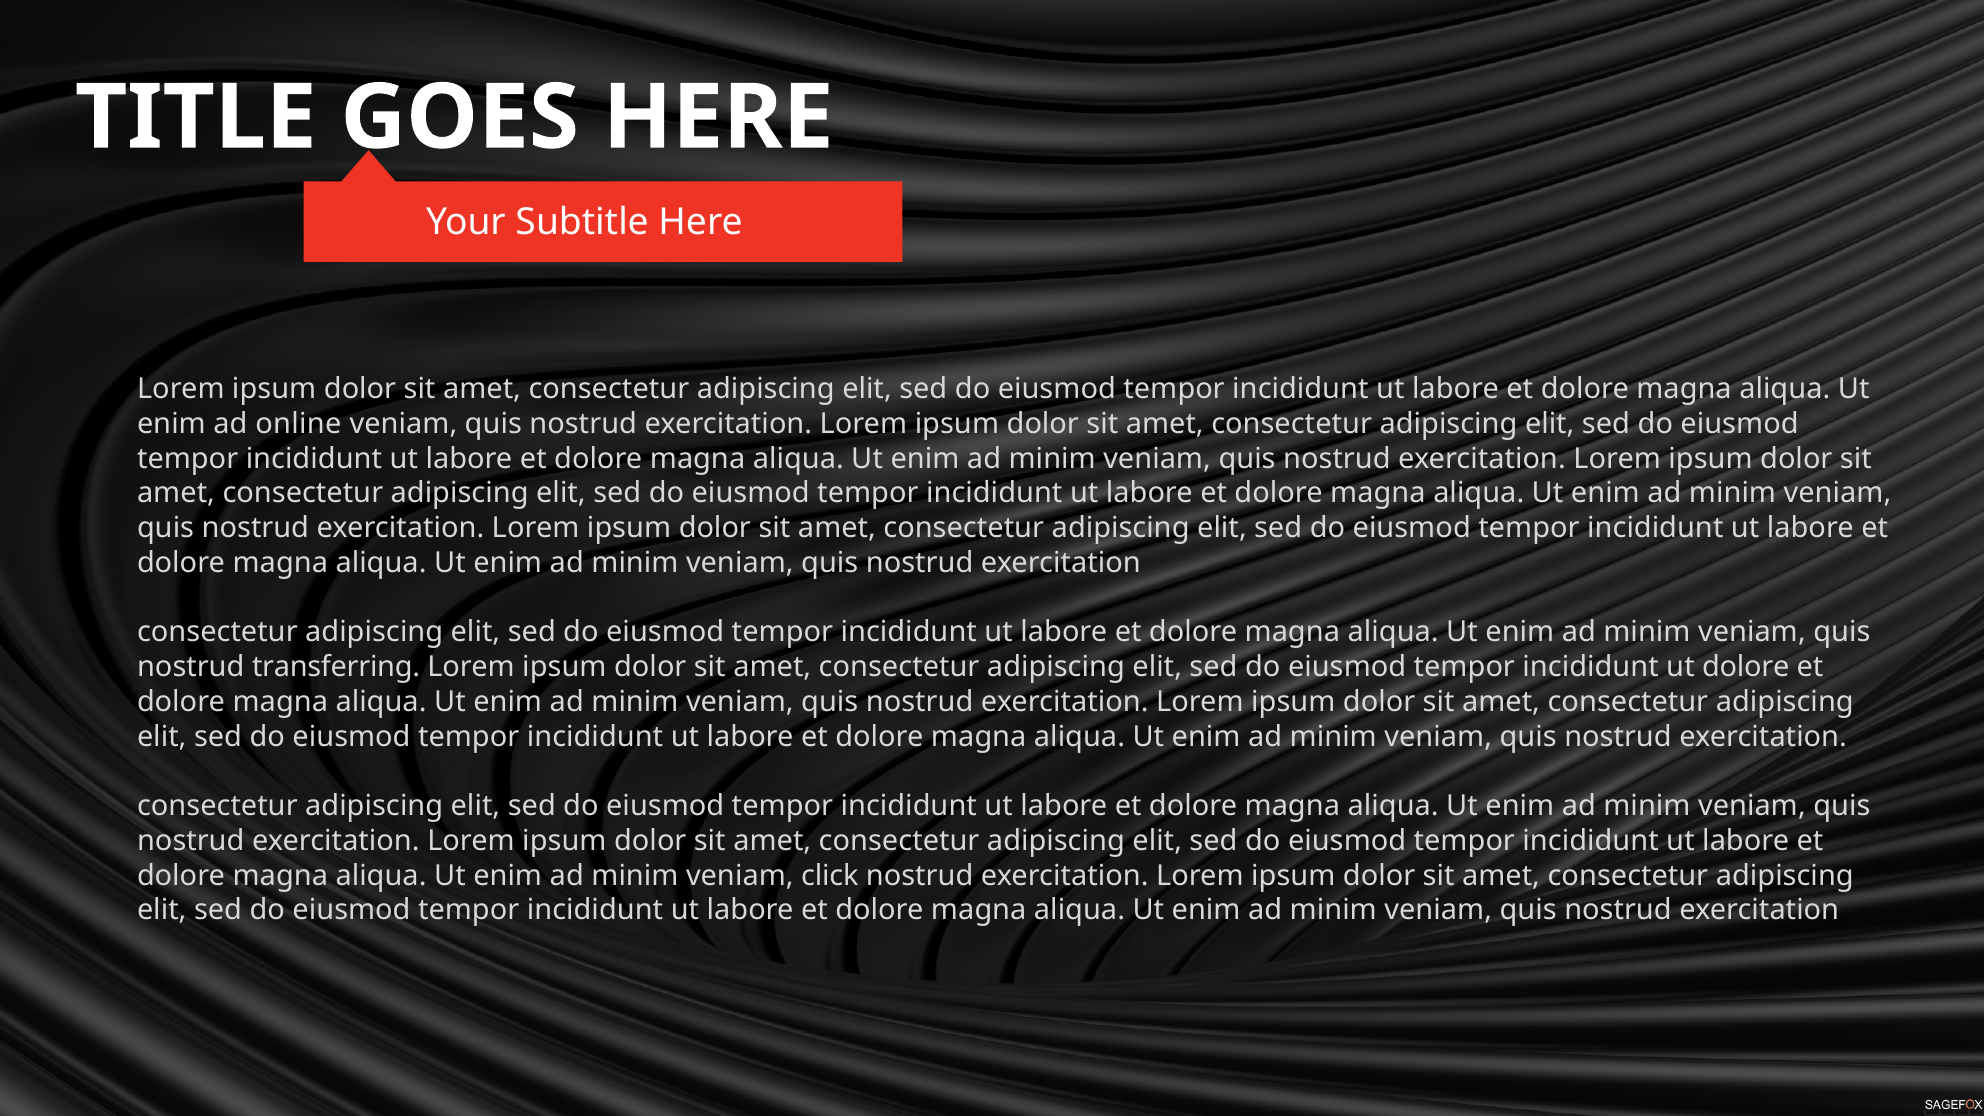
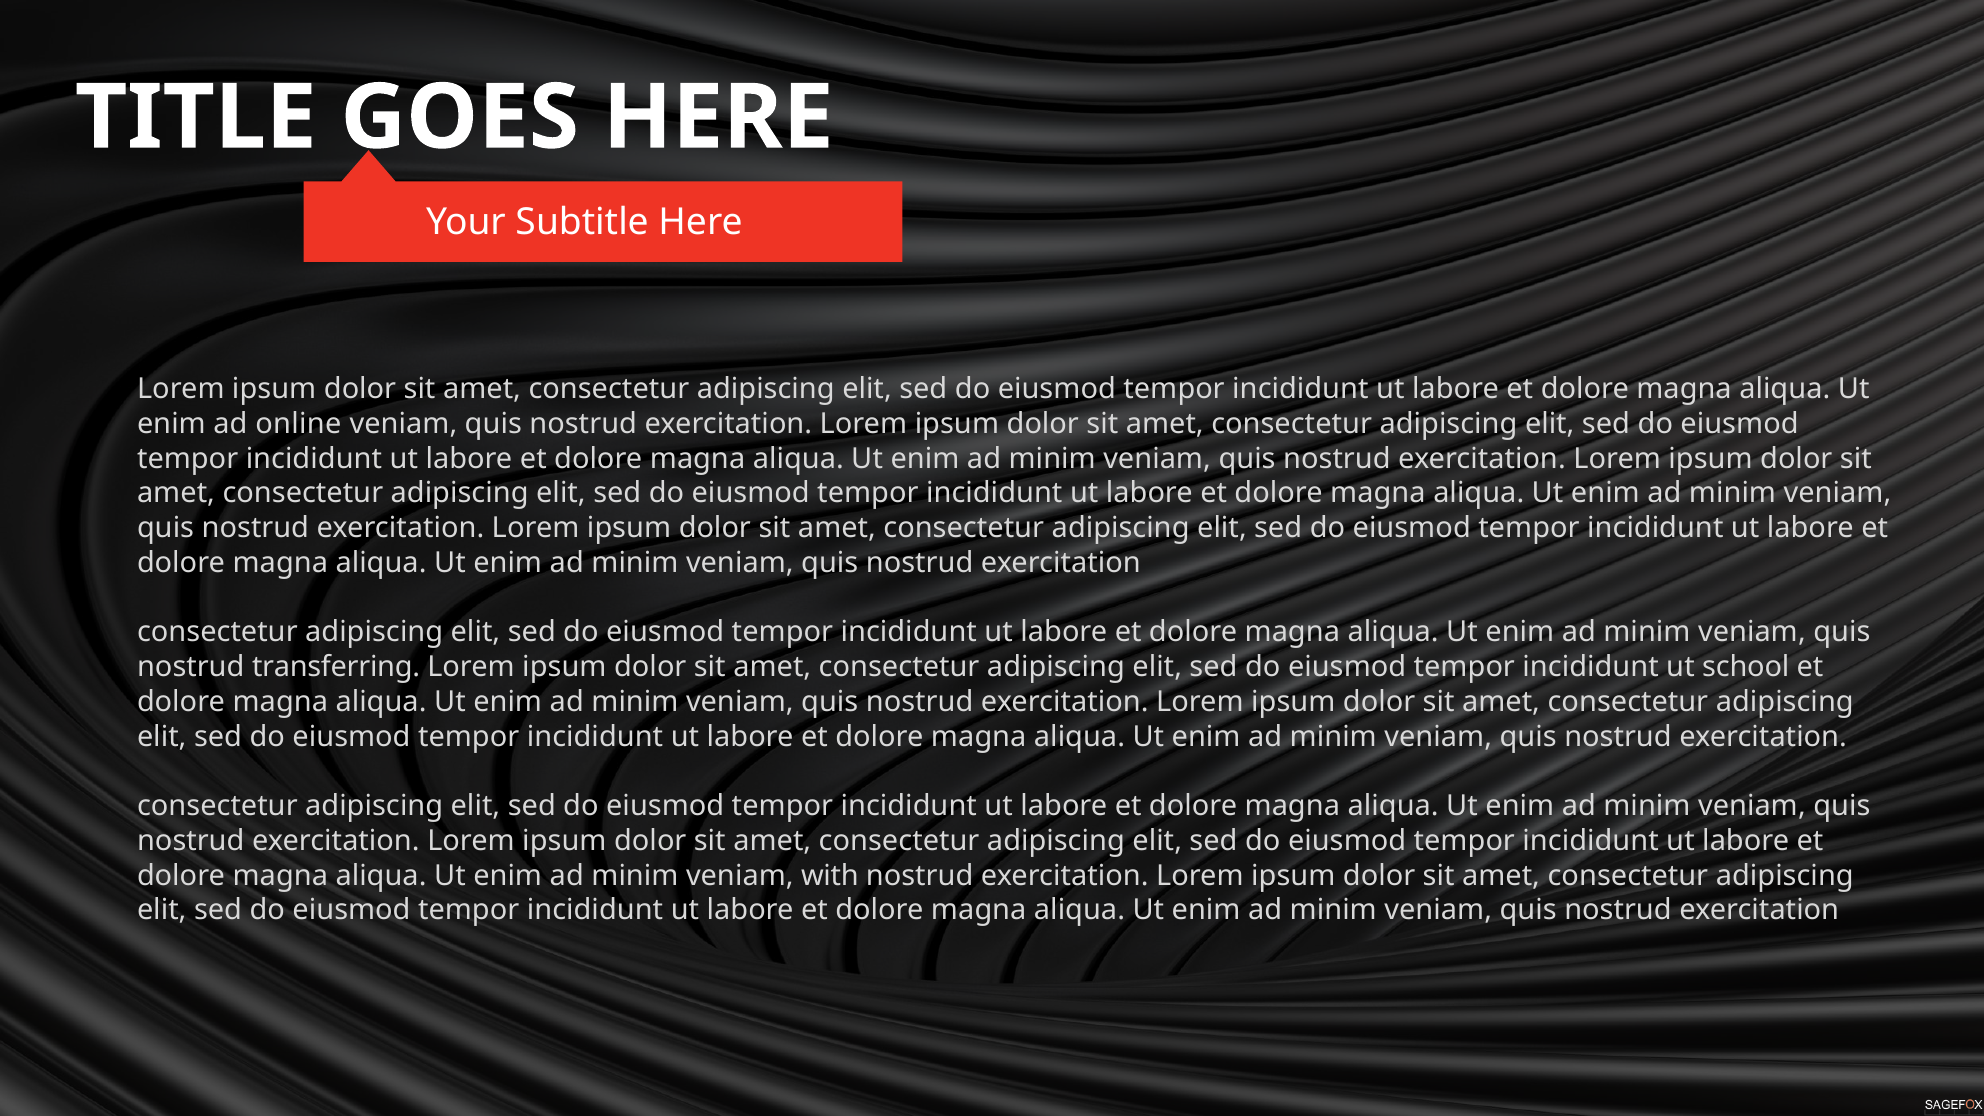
ut dolore: dolore -> school (1746, 667)
click: click -> with (830, 875)
